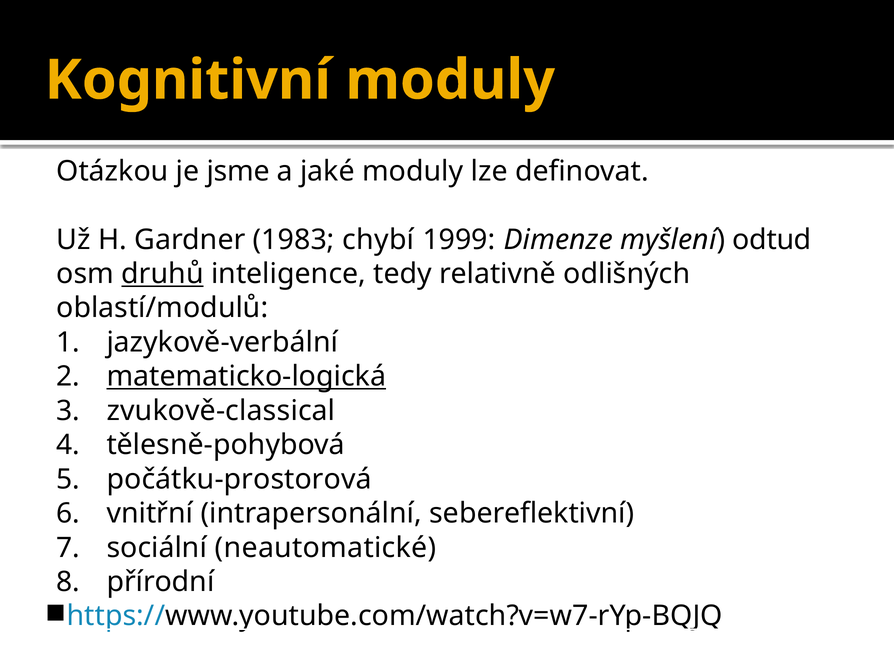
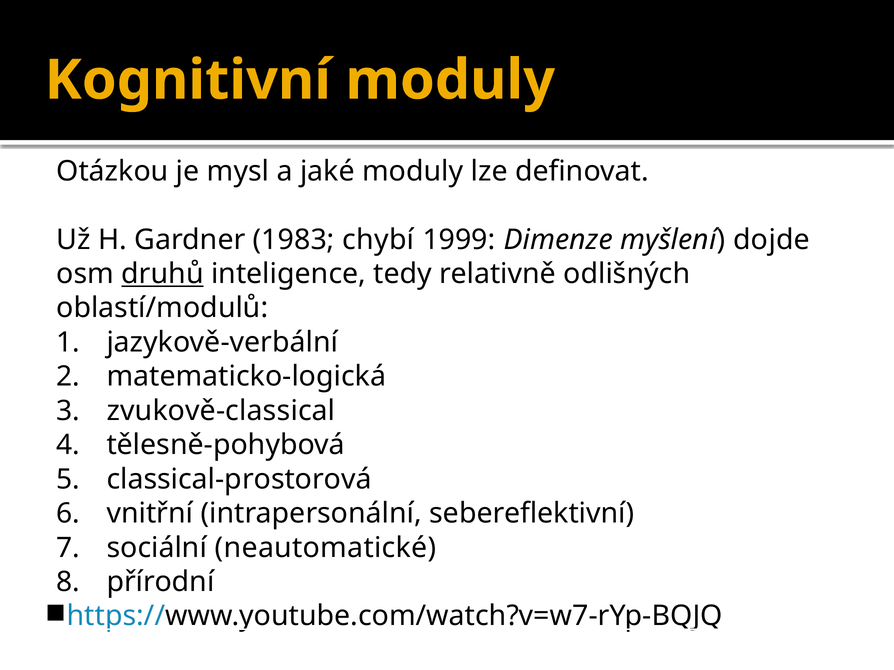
jsme: jsme -> mysl (238, 171)
odtud: odtud -> dojde (772, 240)
matematicko-logická underline: present -> none (246, 377)
počátku-prostorová: počátku-prostorová -> classical-prostorová (239, 480)
